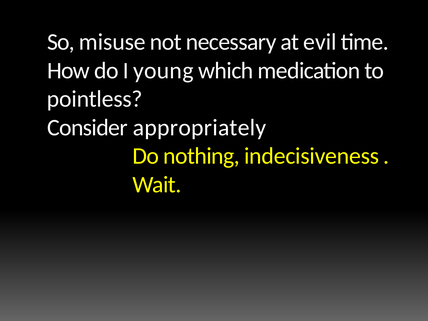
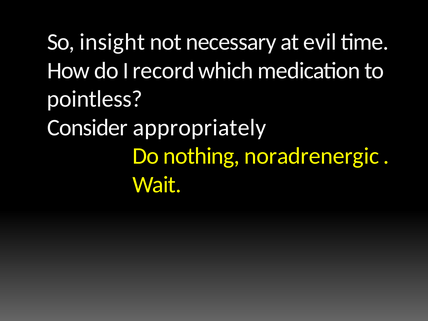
misuse: misuse -> insight (112, 42)
young: young -> record (164, 71)
indecisiveness: indecisiveness -> noradrenergic (312, 156)
